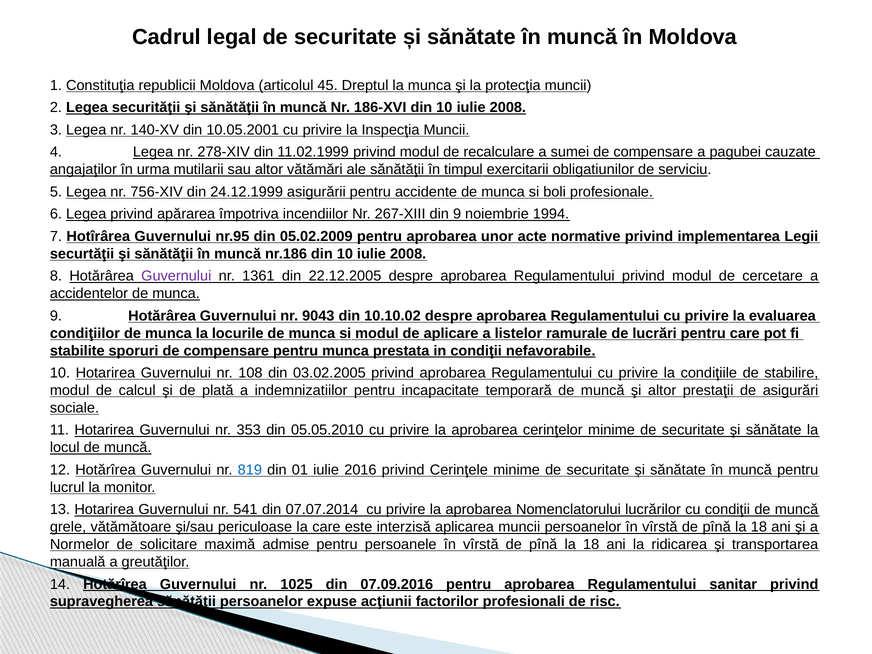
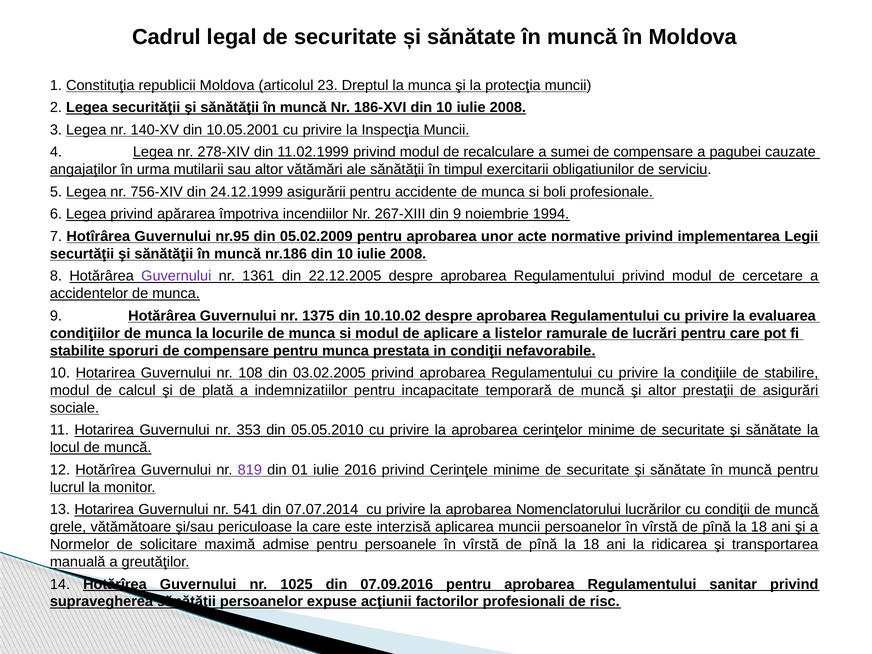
45: 45 -> 23 (328, 85)
9043: 9043 -> 1375 (318, 316)
819 colour: blue -> purple (250, 470)
